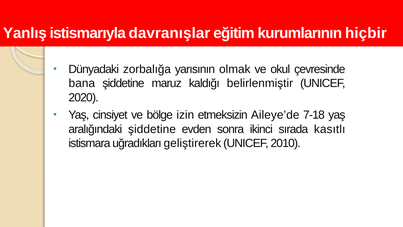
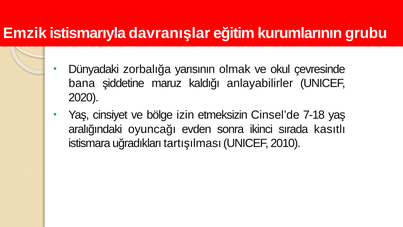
Yanlış: Yanlış -> Emzik (25, 33)
hiçbir: hiçbir -> grubu (366, 33)
belirlenmiştir: belirlenmiştir -> anlayabilirler (260, 83)
Aileye’de: Aileye’de -> Cinsel’de (275, 115)
şiddetine: şiddetine -> oyuncağı (152, 129)
geliştirerek: geliştirerek -> tartışılması (192, 143)
